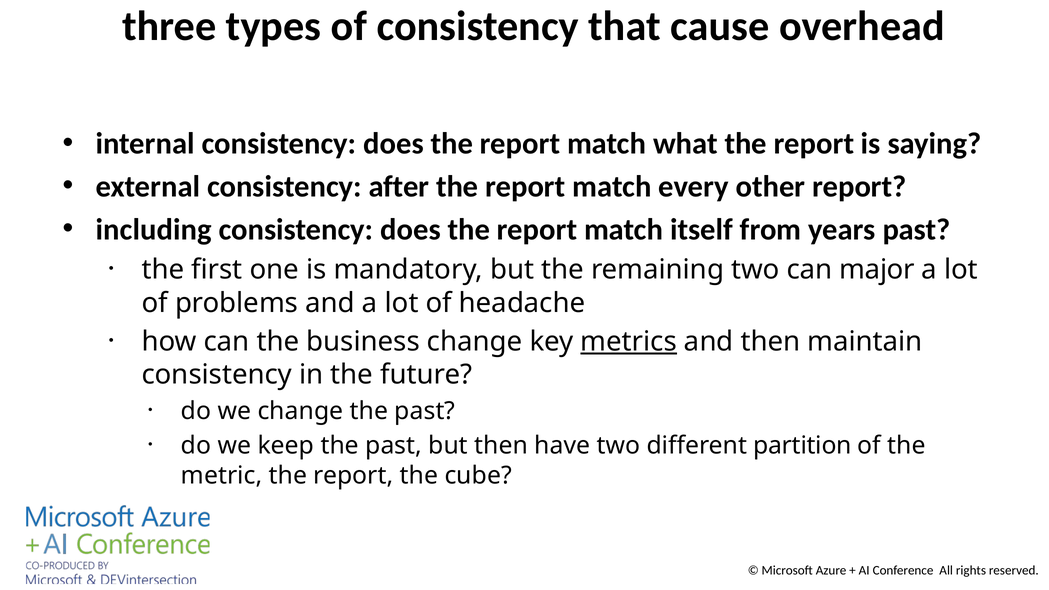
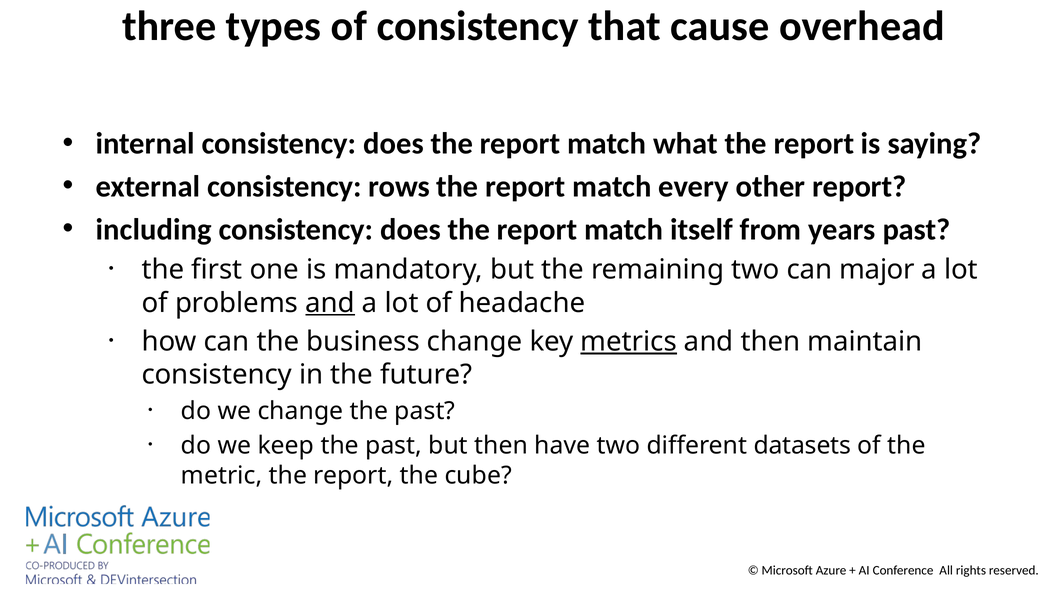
after: after -> rows (399, 187)
and underline: none -> present (330, 303)
partition: partition -> datasets (802, 446)
